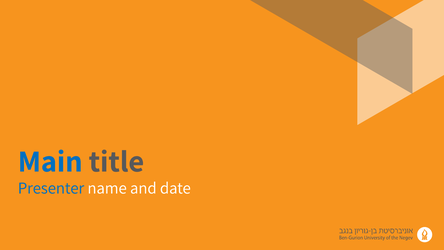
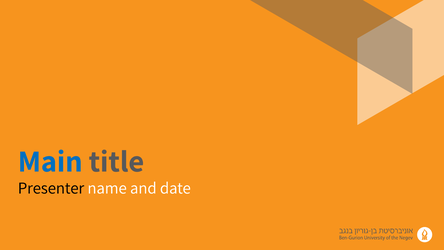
Presenter colour: blue -> black (51, 188)
